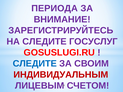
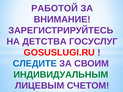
ПЕРИОДА: ПЕРИОДА -> РАБОТОЙ (55, 8)
НА СЛЕДИТЕ: СЛЕДИТЕ -> ДЕТСТВА (44, 42)
ИНДИВИДУАЛЬНЫМ colour: red -> green (61, 75)
